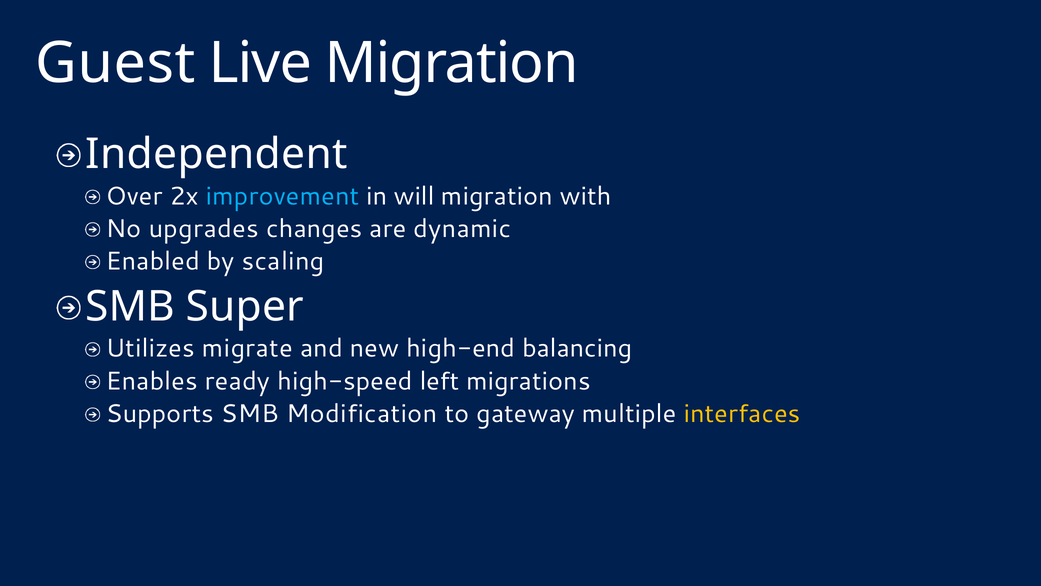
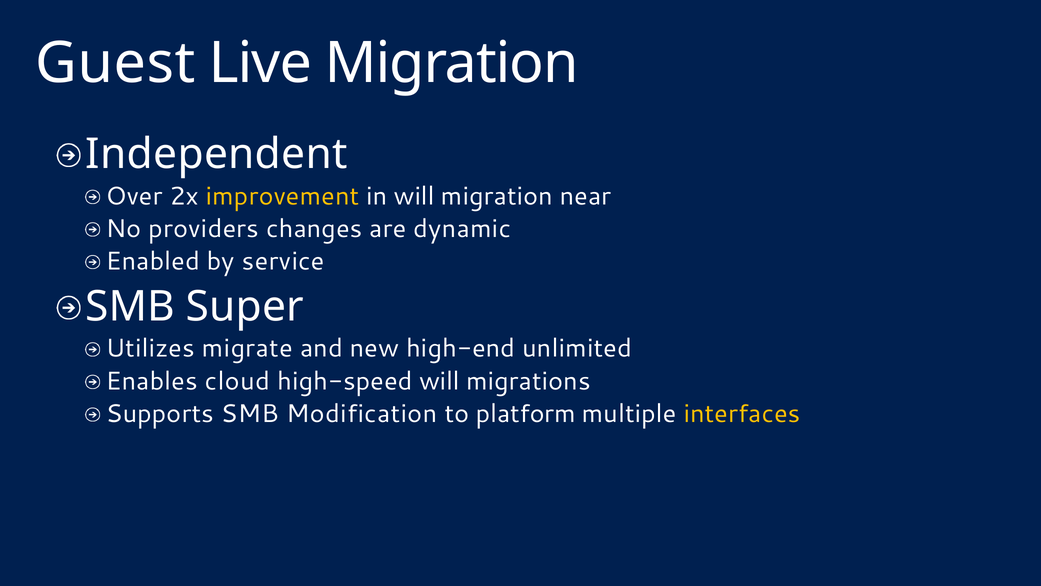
improvement colour: light blue -> yellow (283, 196)
with: with -> near (586, 196)
upgrades: upgrades -> providers (204, 229)
scaling: scaling -> service (283, 261)
balancing: balancing -> unlimited (577, 348)
ready: ready -> cloud (237, 381)
high-speed left: left -> will (440, 381)
gateway: gateway -> platform (526, 414)
